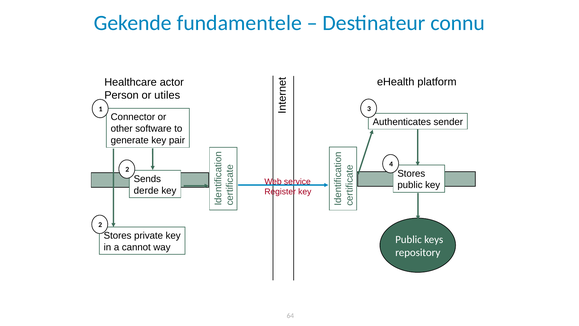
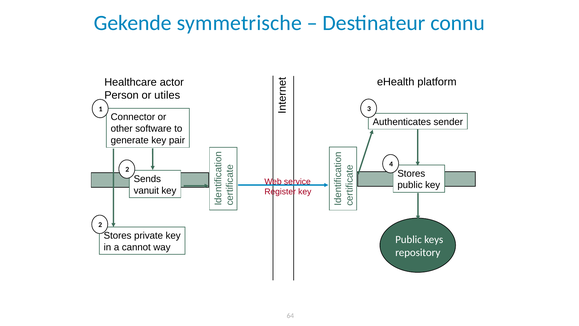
fundamentele: fundamentele -> symmetrische (239, 23)
derde: derde -> vanuit (146, 190)
